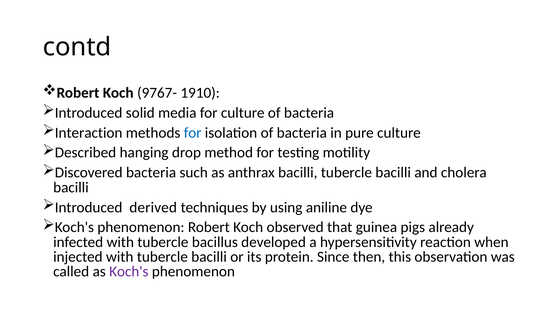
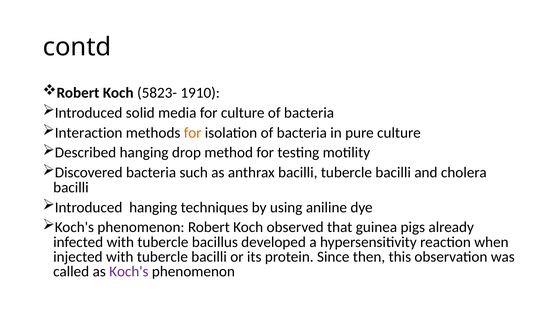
9767-: 9767- -> 5823- (157, 93)
for colour: blue -> orange (193, 133)
Introduced derived: derived -> hanging (153, 207)
